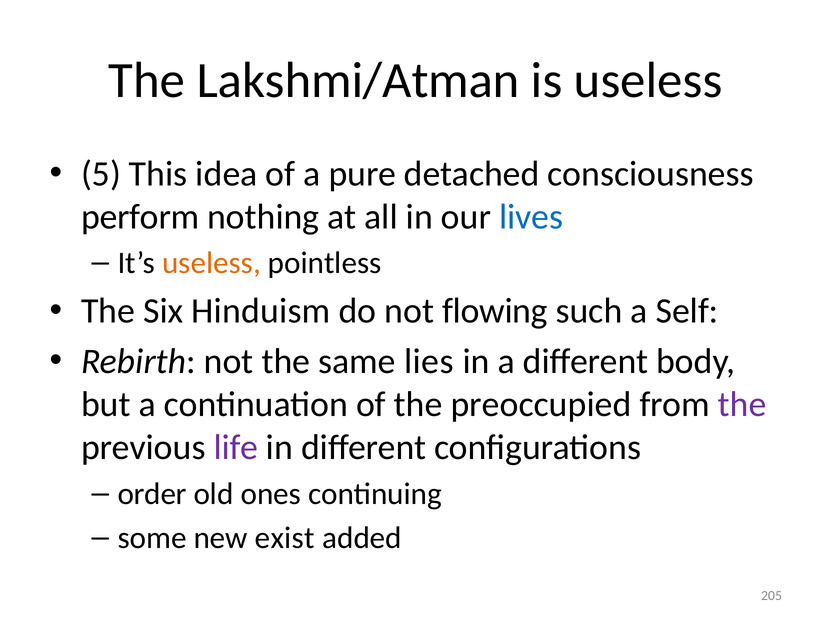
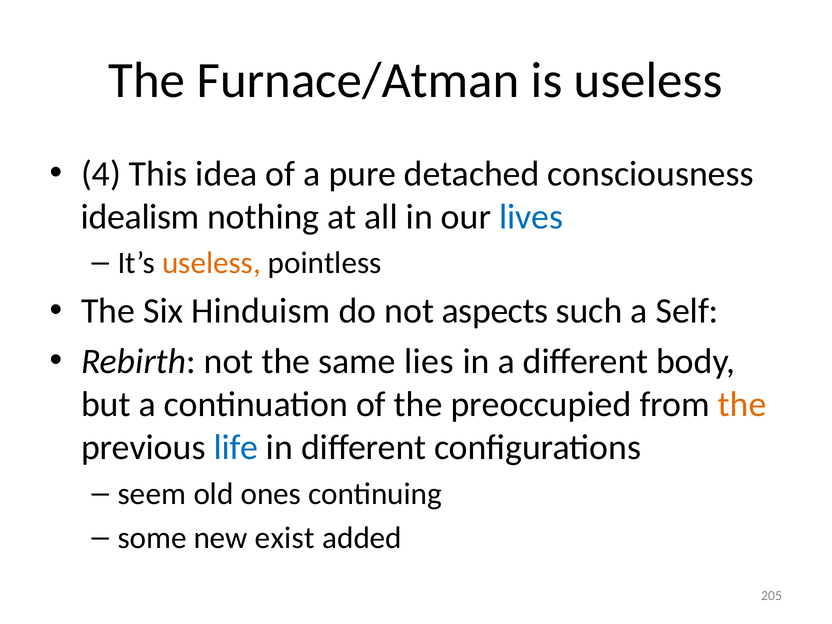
Lakshmi/Atman: Lakshmi/Atman -> Furnace/Atman (358, 81)
5: 5 -> 4 (101, 174)
perform: perform -> idealism (140, 217)
flowing: flowing -> aspects (495, 311)
the colour: purple -> orange (742, 405)
life colour: purple -> blue (236, 448)
order: order -> seem (152, 494)
